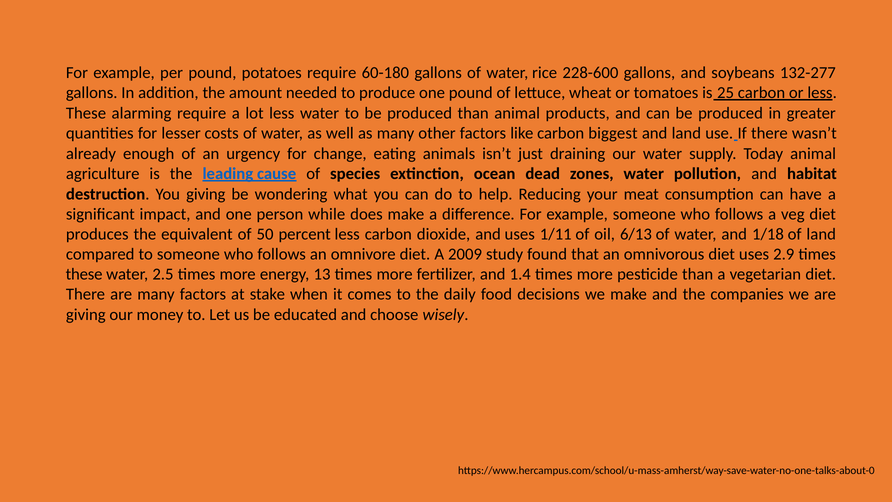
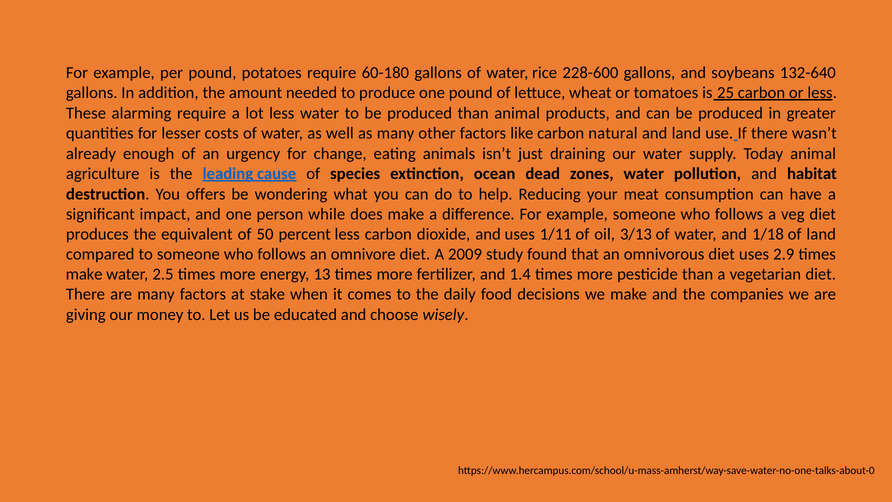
132-277: 132-277 -> 132-640 (808, 72)
biggest: biggest -> natural (613, 133)
You giving: giving -> offers (206, 194)
6/13: 6/13 -> 3/13 (636, 234)
these: these -> make (84, 274)
